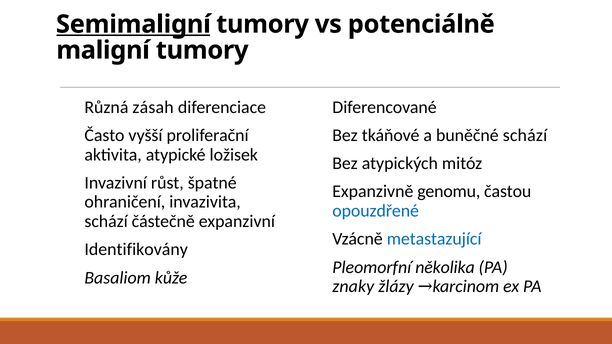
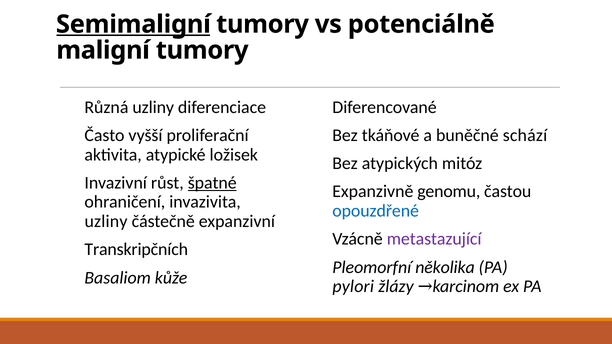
Různá zásah: zásah -> uzliny (153, 107)
špatné underline: none -> present (212, 183)
schází: schází -> uzliny (106, 222)
metastazující colour: blue -> purple (434, 239)
Identifikovány: Identifikovány -> Transkripčních (136, 250)
znaky: znaky -> pylori (353, 287)
